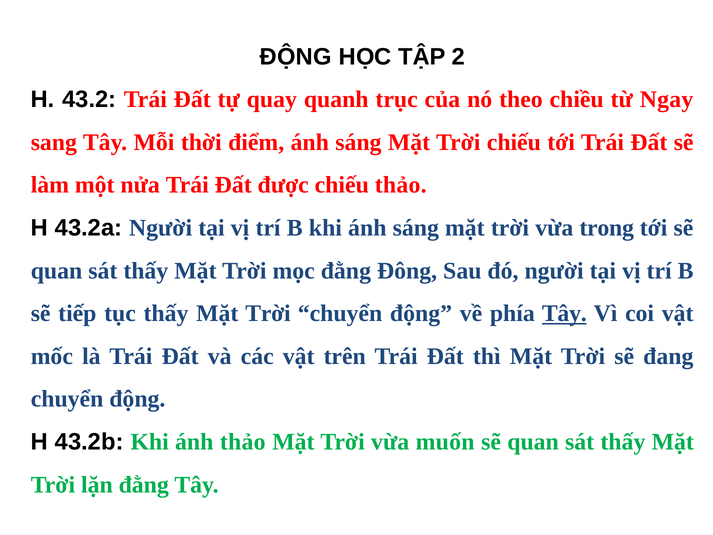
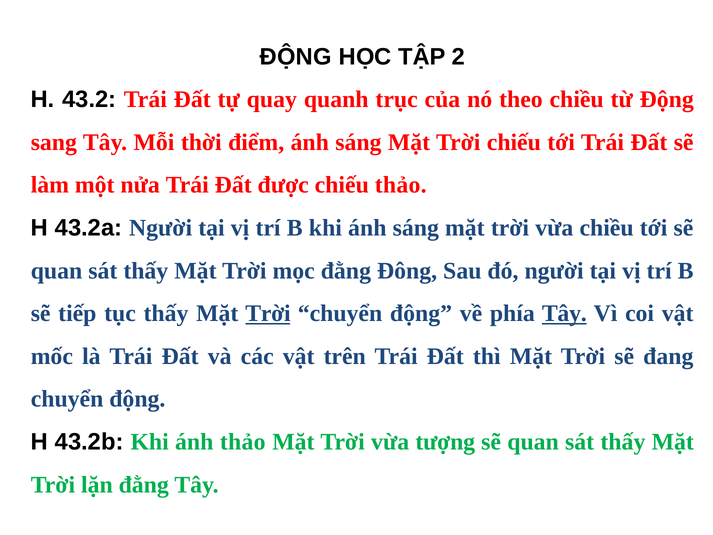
từ Ngay: Ngay -> Động (667, 99)
vừa trong: trong -> chiều (607, 228)
Trời underline: none -> present (268, 313)
muốn: muốn -> tượng (445, 442)
